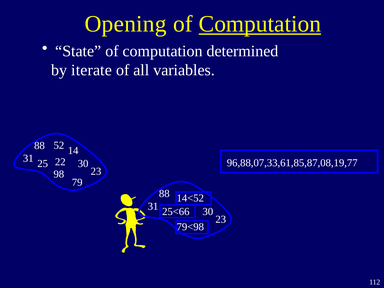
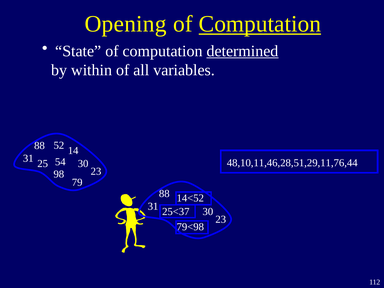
determined underline: none -> present (242, 51)
iterate: iterate -> within (92, 70)
96,88,07,33,61,85,87,08,19,77: 96,88,07,33,61,85,87,08,19,77 -> 48,10,11,46,28,51,29,11,76,44 (292, 163)
22: 22 -> 54 (60, 162)
25<66: 25<66 -> 25<37 (176, 212)
